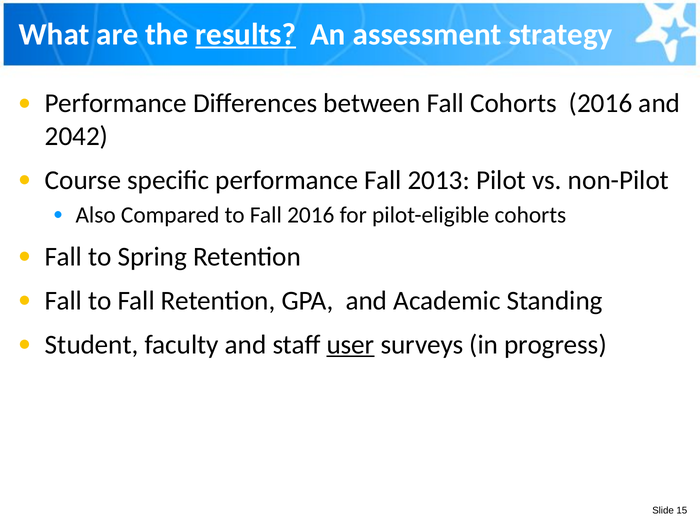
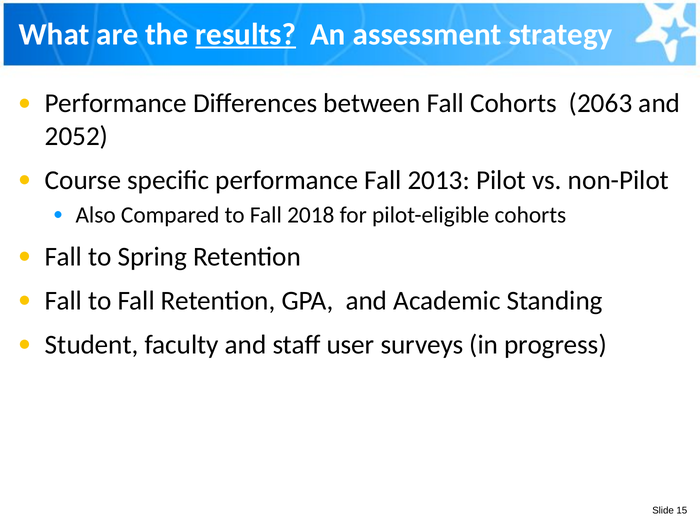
Cohorts 2016: 2016 -> 2063 (601, 103)
2042: 2042 -> 2052 (77, 136)
Fall 2016: 2016 -> 2018 (311, 215)
user underline: present -> none (351, 345)
